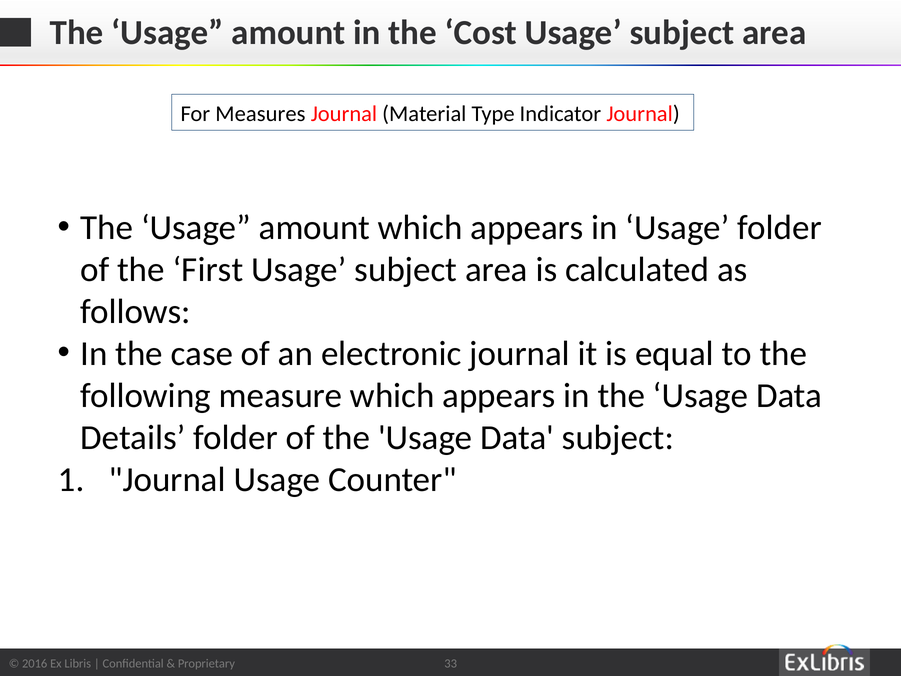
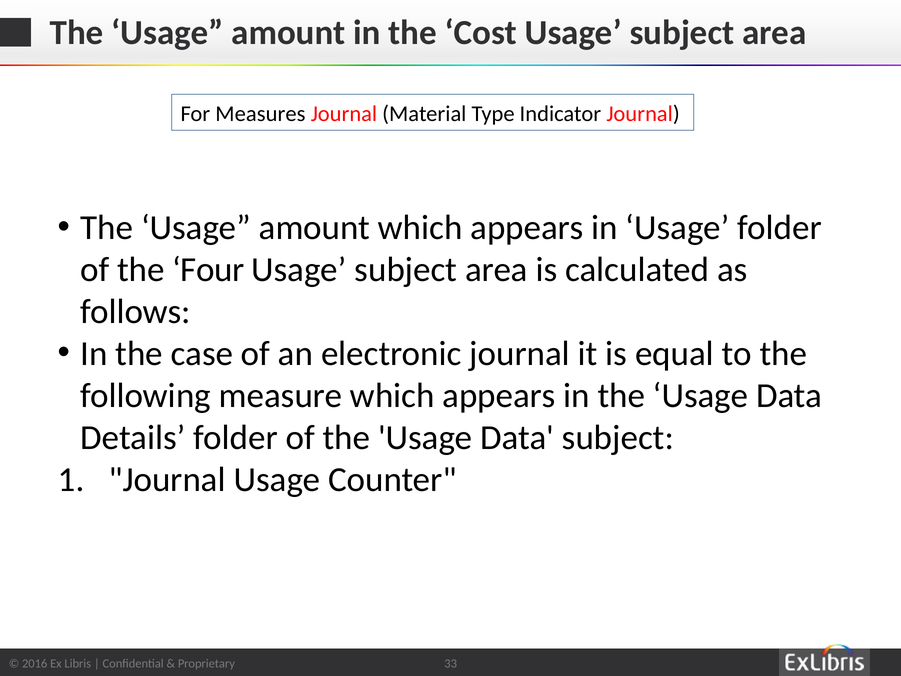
First: First -> Four (208, 270)
